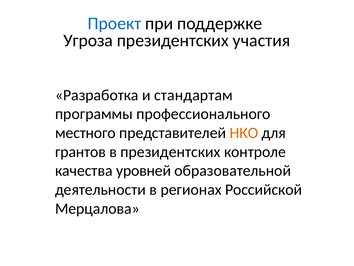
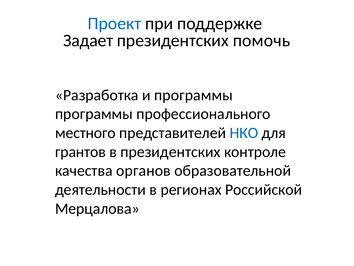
Угроза: Угроза -> Задает (88, 40)
участия: участия -> помочь (262, 40)
и стандартам: стандартам -> программы (194, 95)
НКО colour: orange -> blue (244, 133)
уровней: уровней -> органов (143, 170)
